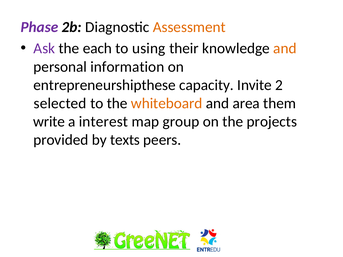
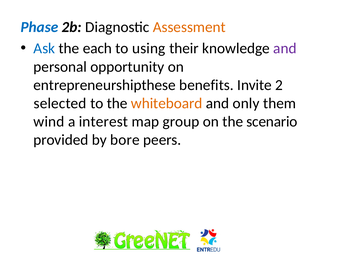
Phase colour: purple -> blue (39, 27)
Ask colour: purple -> blue (44, 48)
and colour: orange -> purple (285, 48)
information: information -> opportunity (127, 67)
capacity: capacity -> benefits (206, 85)
area: area -> only (246, 103)
write: write -> wind (49, 122)
projects: projects -> scenario (272, 122)
texts: texts -> bore (125, 140)
